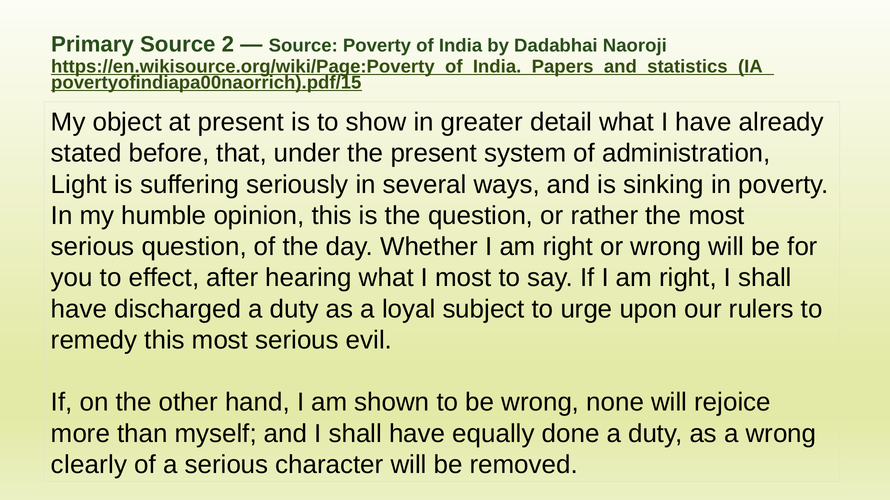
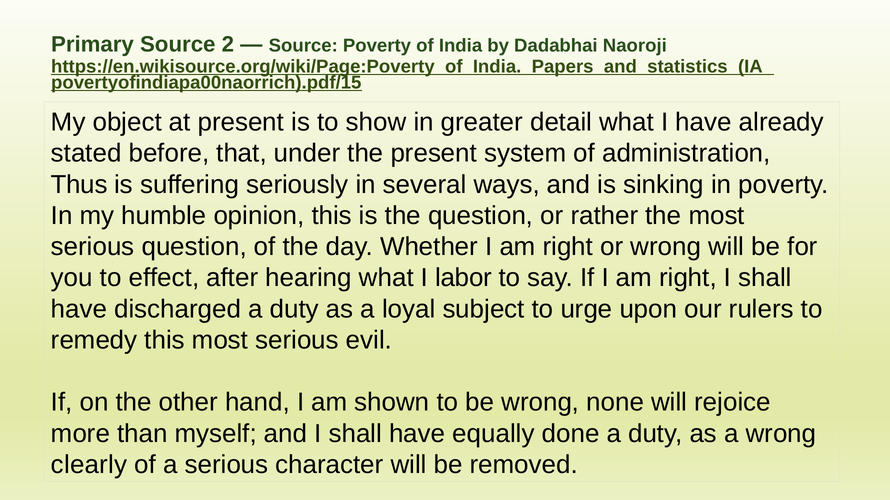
Light: Light -> Thus (79, 185)
I most: most -> labor (463, 278)
